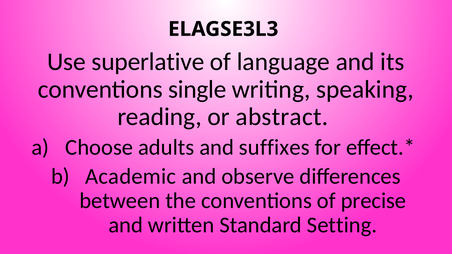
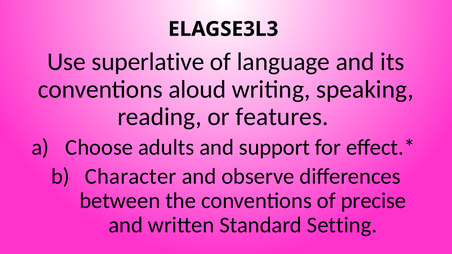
single: single -> aloud (197, 89)
abstract: abstract -> features (282, 117)
suffixes: suffixes -> support (274, 147)
Academic: Academic -> Character (131, 177)
